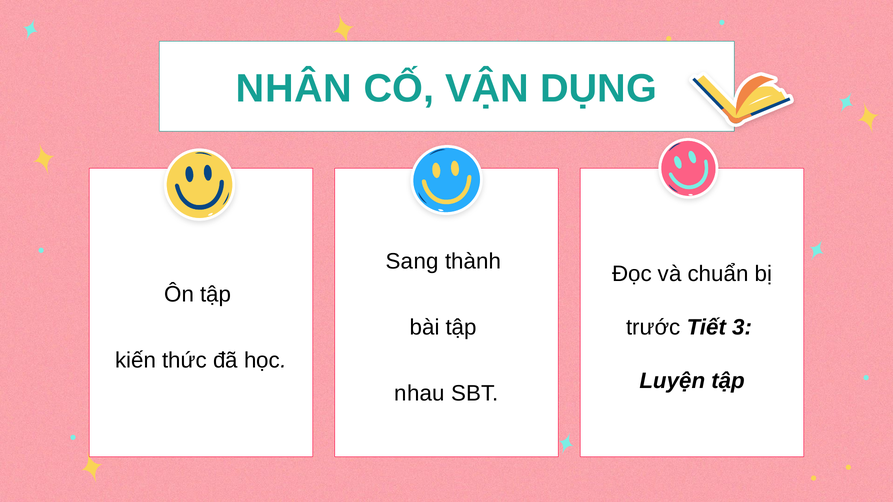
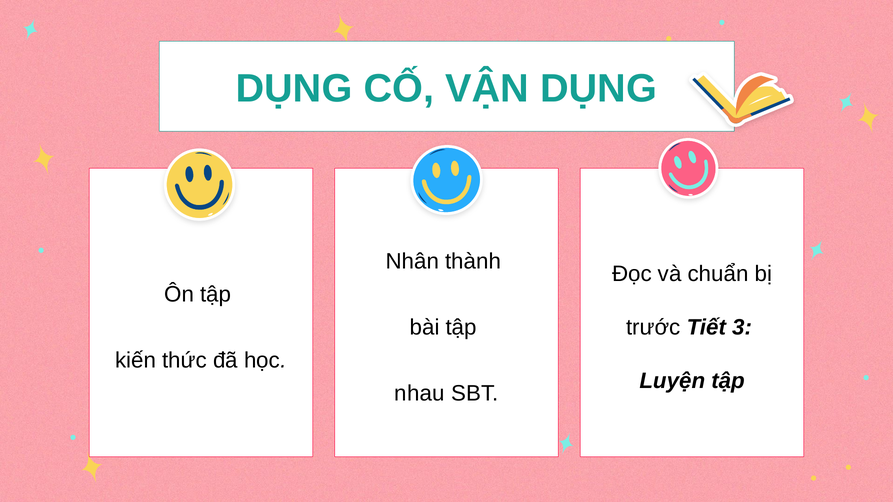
NHÂN: NHÂN -> DỤNG (294, 89)
Sang: Sang -> Nhân (412, 262)
